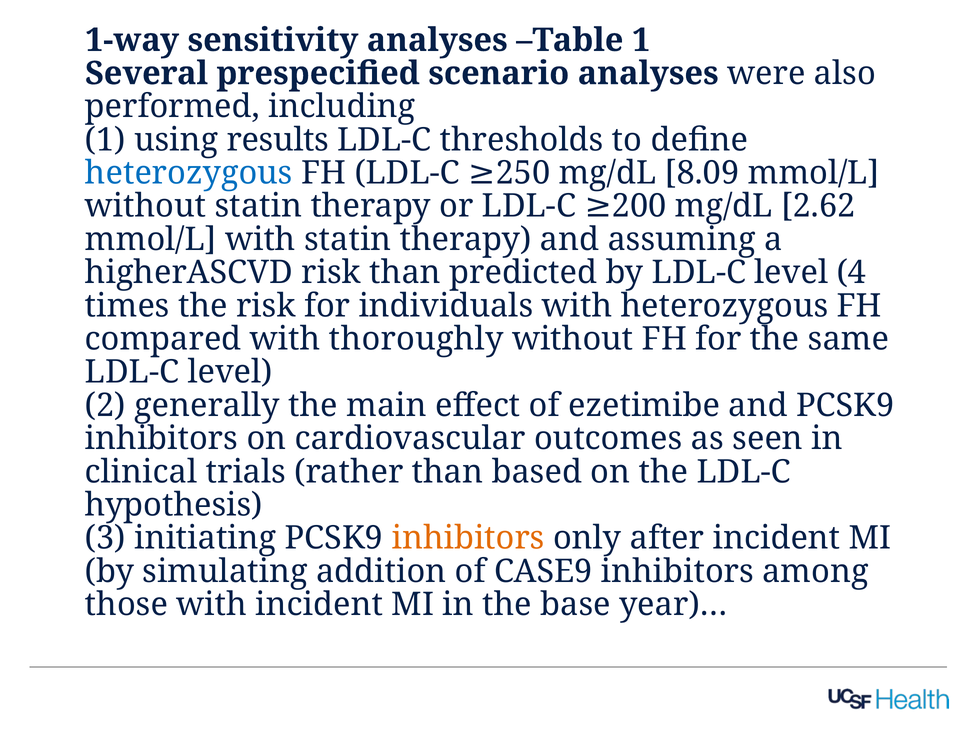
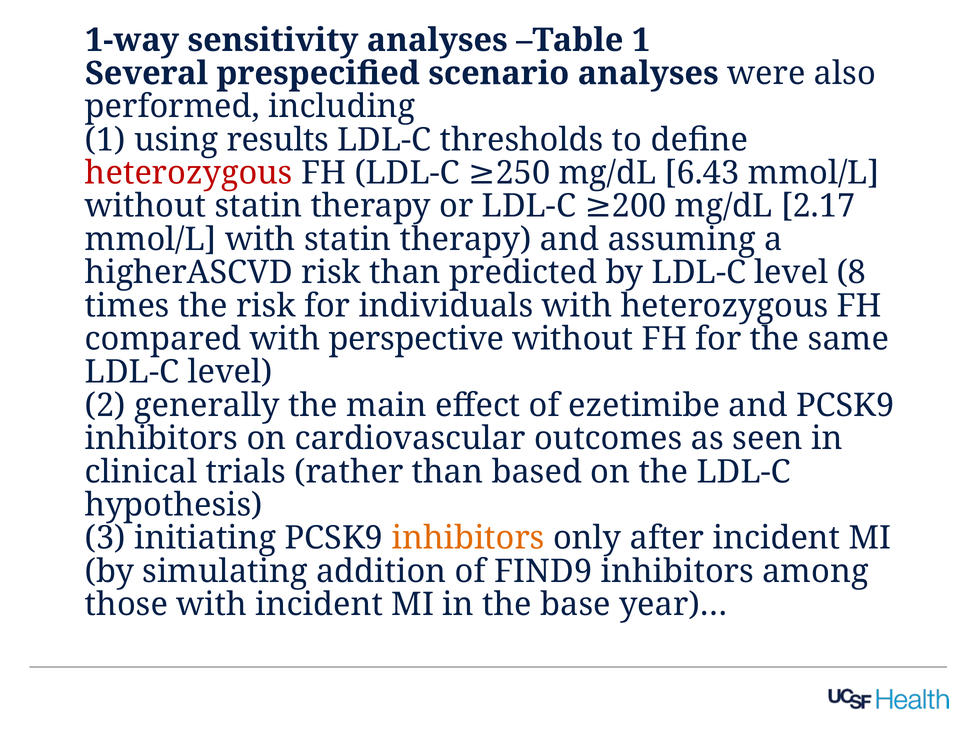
heterozygous colour: blue -> red (189, 173)
8.09: 8.09 -> 6.43 (702, 173)
2.62: 2.62 -> 2.17 (818, 206)
4: 4 -> 8 (851, 273)
thoroughly: thoroughly -> perspective (416, 339)
CASE9: CASE9 -> FIND9 (543, 571)
